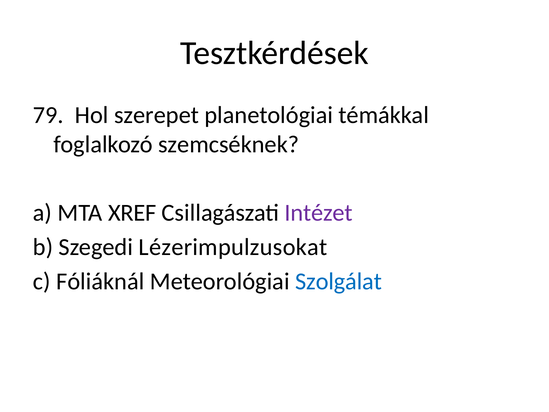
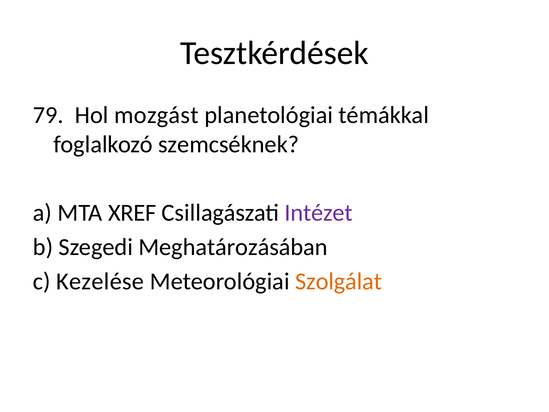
szerepet: szerepet -> mozgást (156, 115)
Lézerimpulzusokat: Lézerimpulzusokat -> Meghatározásában (233, 247)
Fóliáknál: Fóliáknál -> Kezelése (100, 281)
Szolgálat colour: blue -> orange (339, 281)
